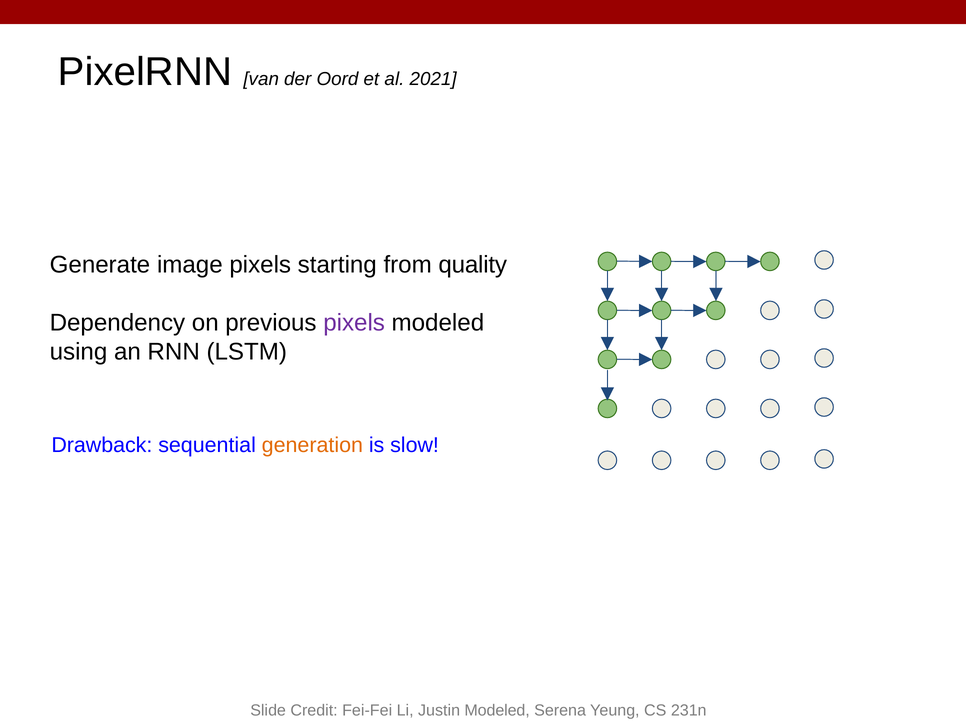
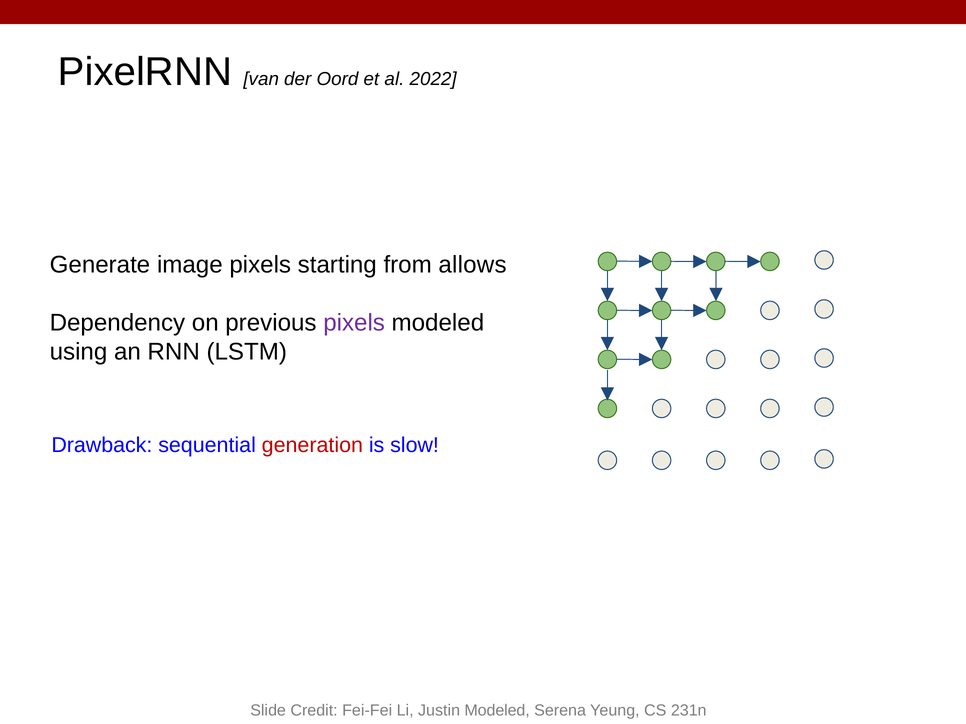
2021: 2021 -> 2022 (433, 79)
quality: quality -> allows (473, 265)
generation colour: orange -> red (312, 446)
